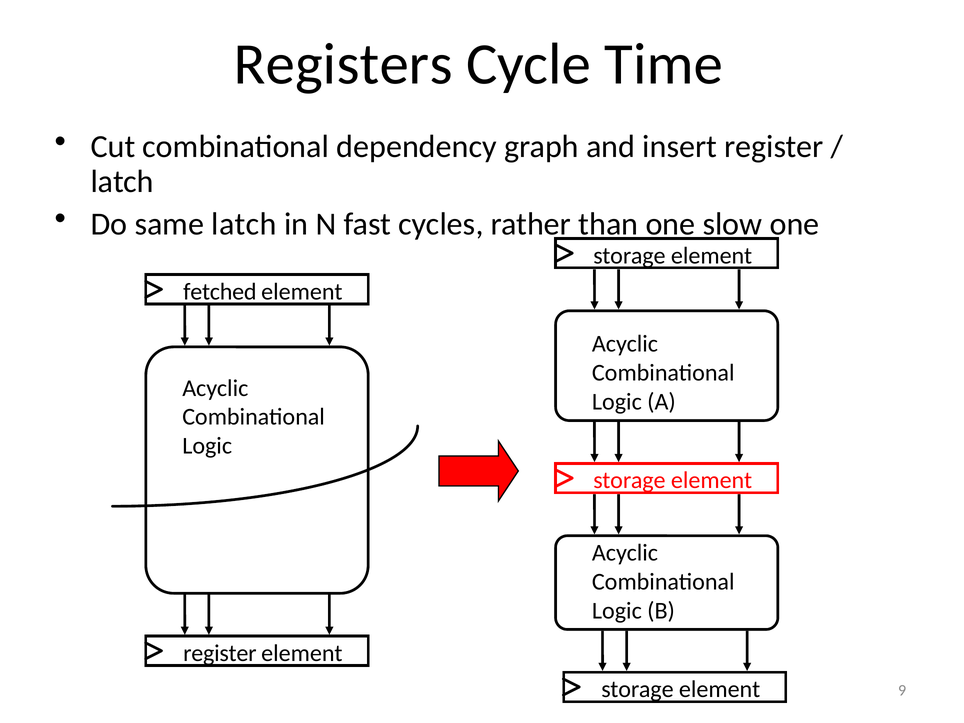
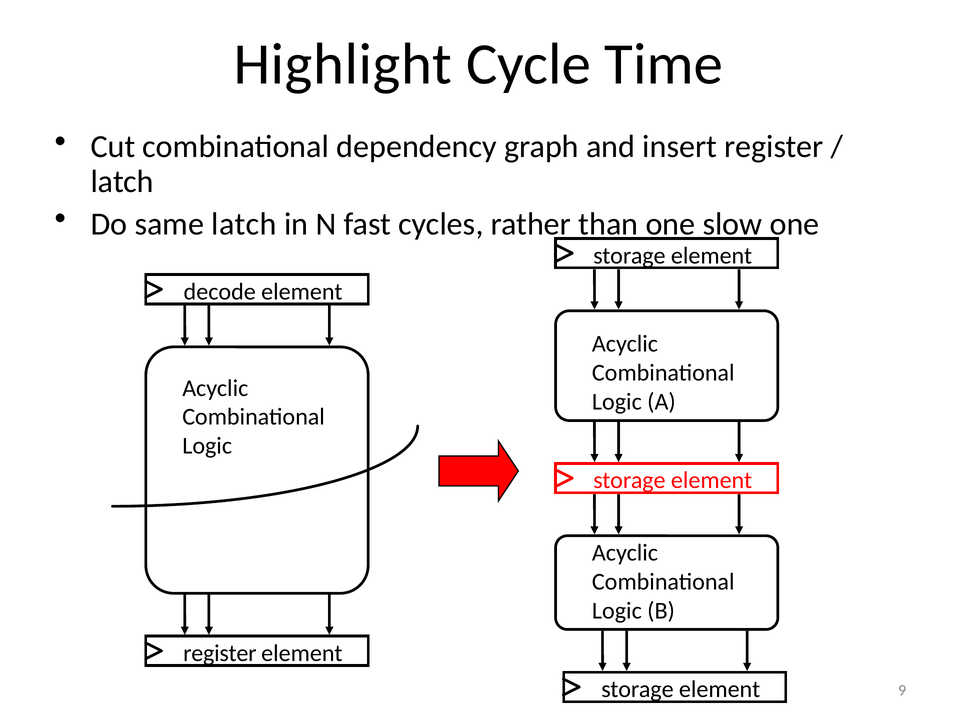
Registers: Registers -> Highlight (343, 64)
fetched: fetched -> decode (220, 292)
